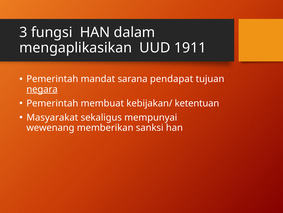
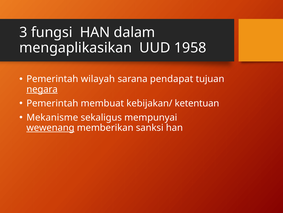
1911: 1911 -> 1958 (190, 48)
mandat: mandat -> wilayah (98, 79)
Masyarakat: Masyarakat -> Mekanisme (52, 117)
wewenang underline: none -> present (50, 127)
